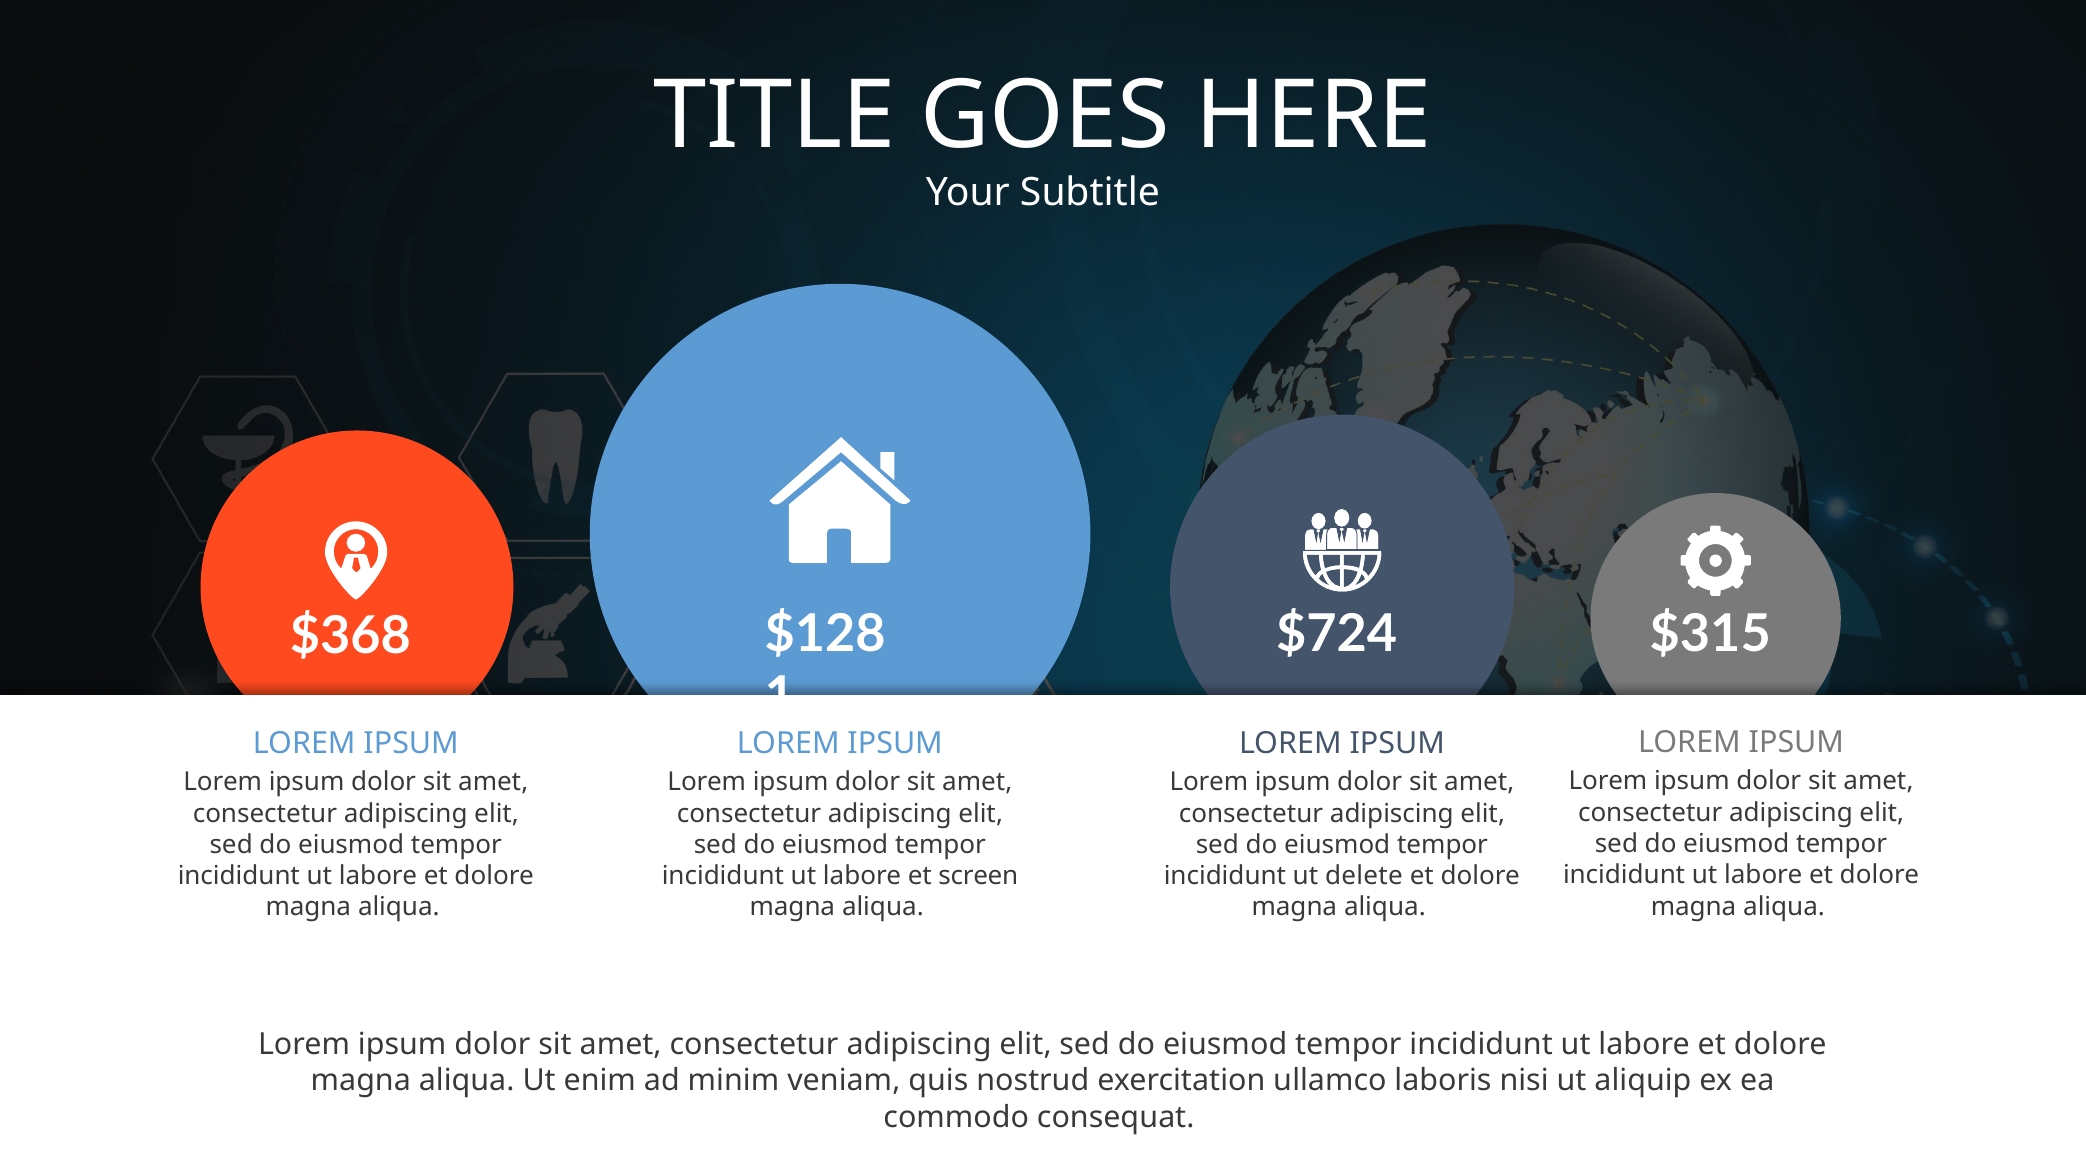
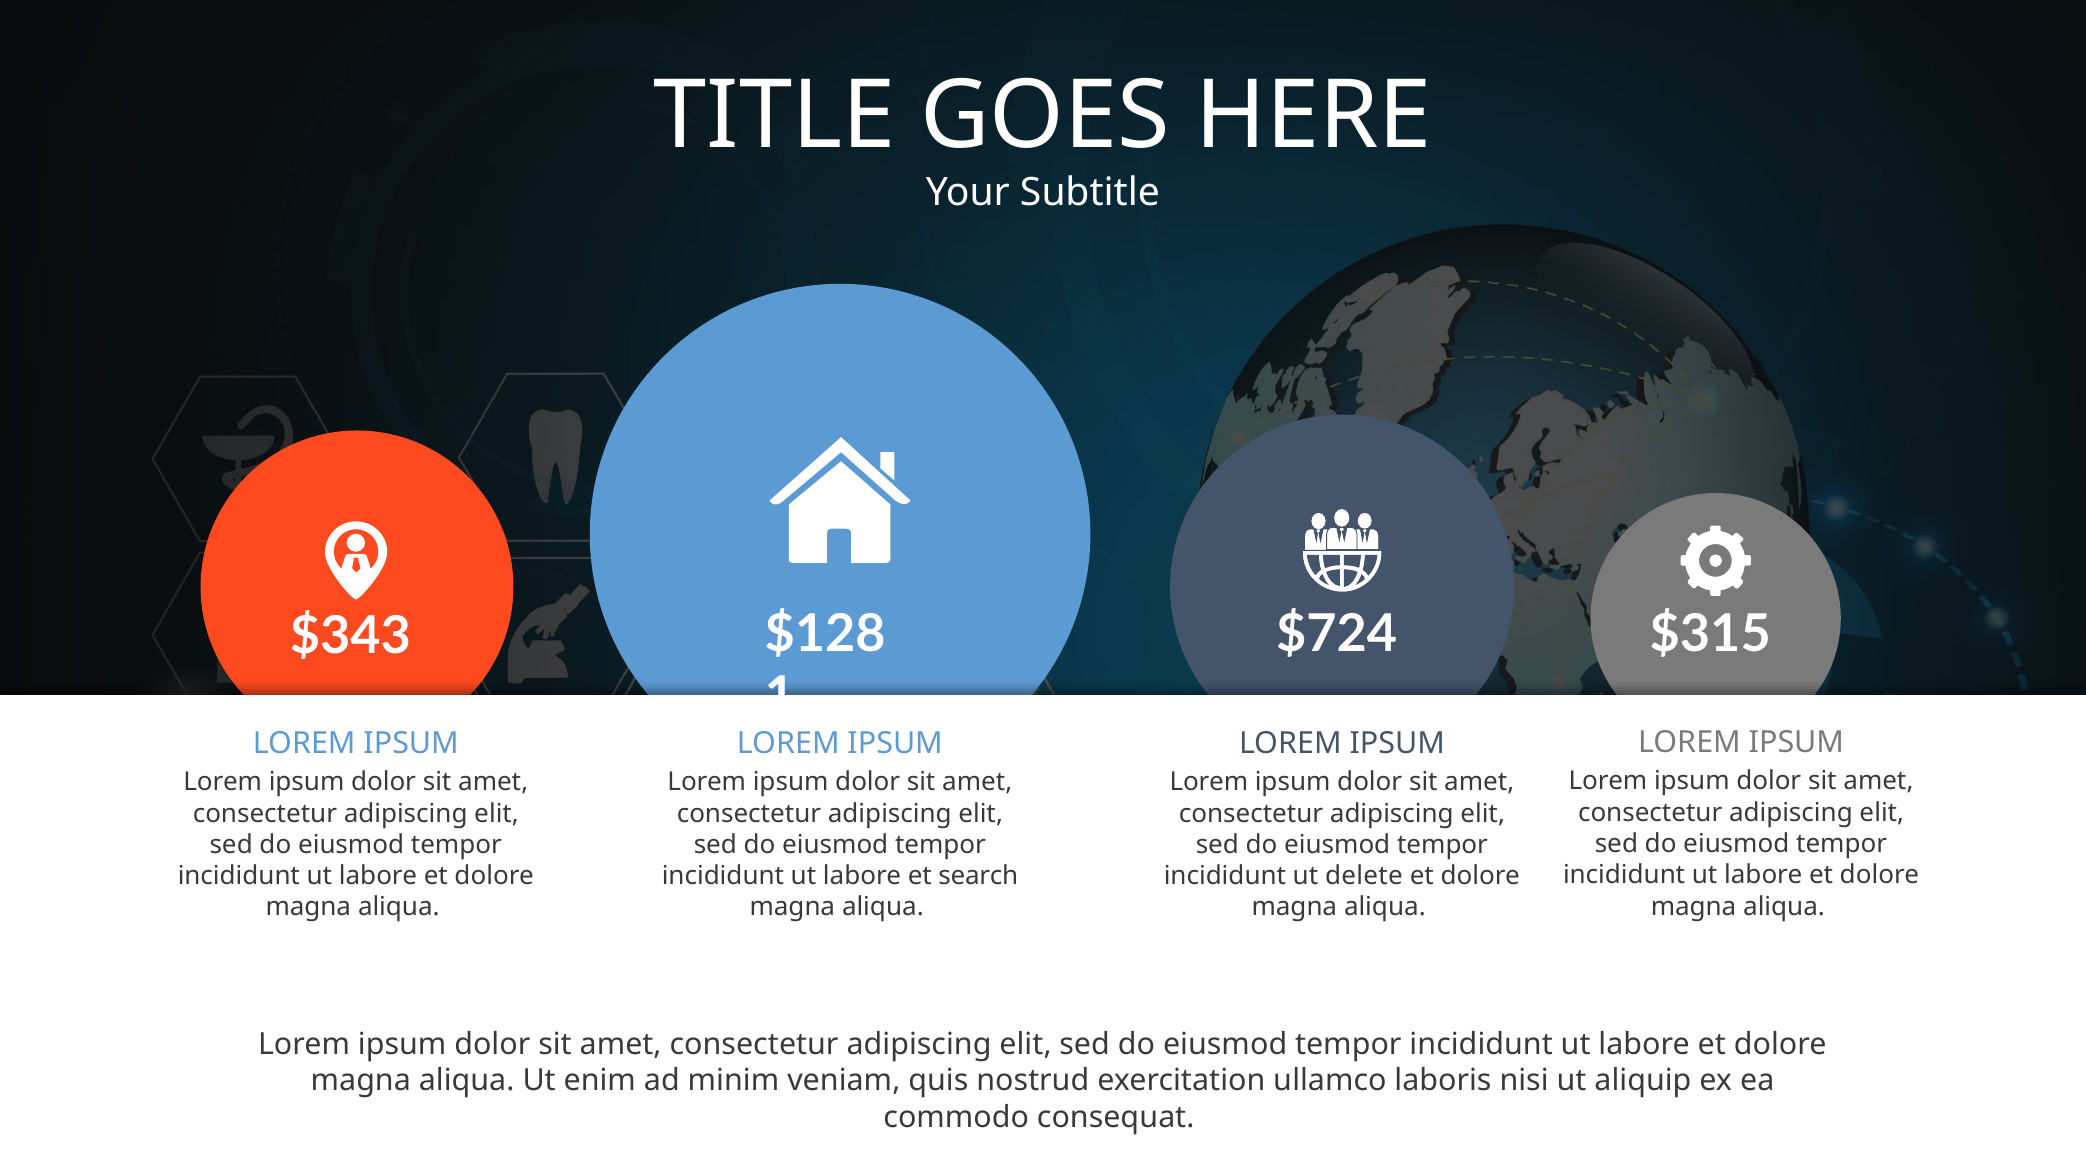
$368: $368 -> $343 (350, 637)
screen: screen -> search (978, 876)
